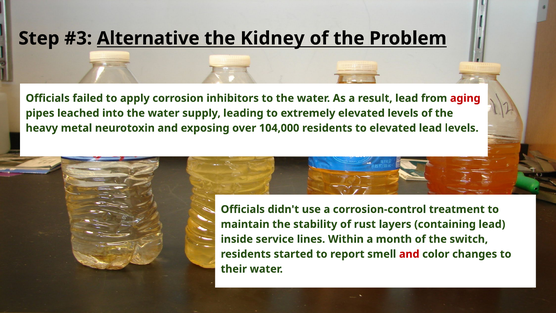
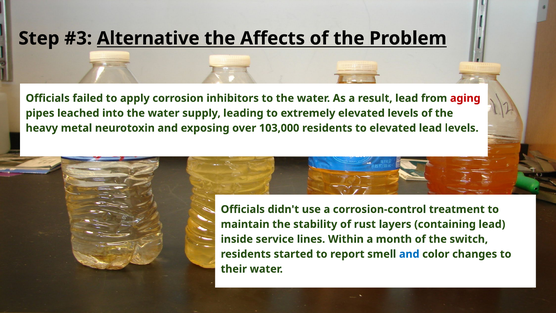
Kidney: Kidney -> Affects (273, 38)
104,000: 104,000 -> 103,000 (279, 128)
and colour: red -> blue (409, 254)
